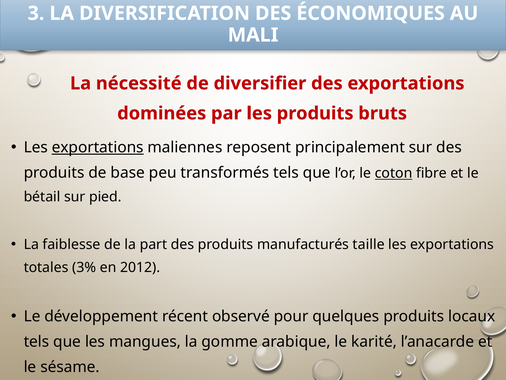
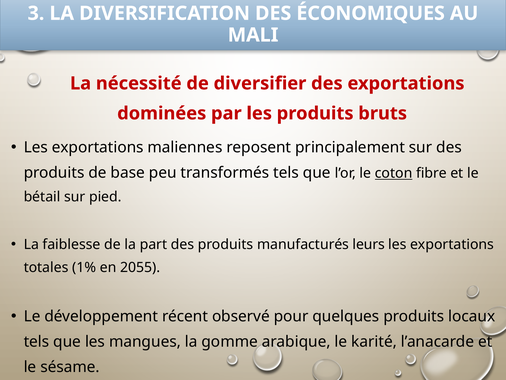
exportations underline: present -> none (98, 147)
taille: taille -> leurs (369, 244)
3%: 3% -> 1% (84, 267)
2012: 2012 -> 2055 (140, 267)
